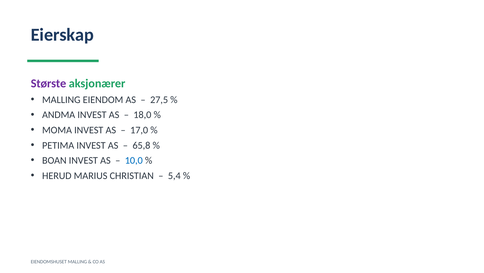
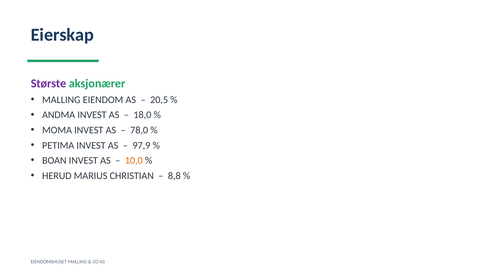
27,5: 27,5 -> 20,5 (159, 100)
17,0: 17,0 -> 78,0 (139, 130)
65,8: 65,8 -> 97,9 (141, 145)
10,0 colour: blue -> orange (134, 160)
5,4: 5,4 -> 8,8 (174, 175)
